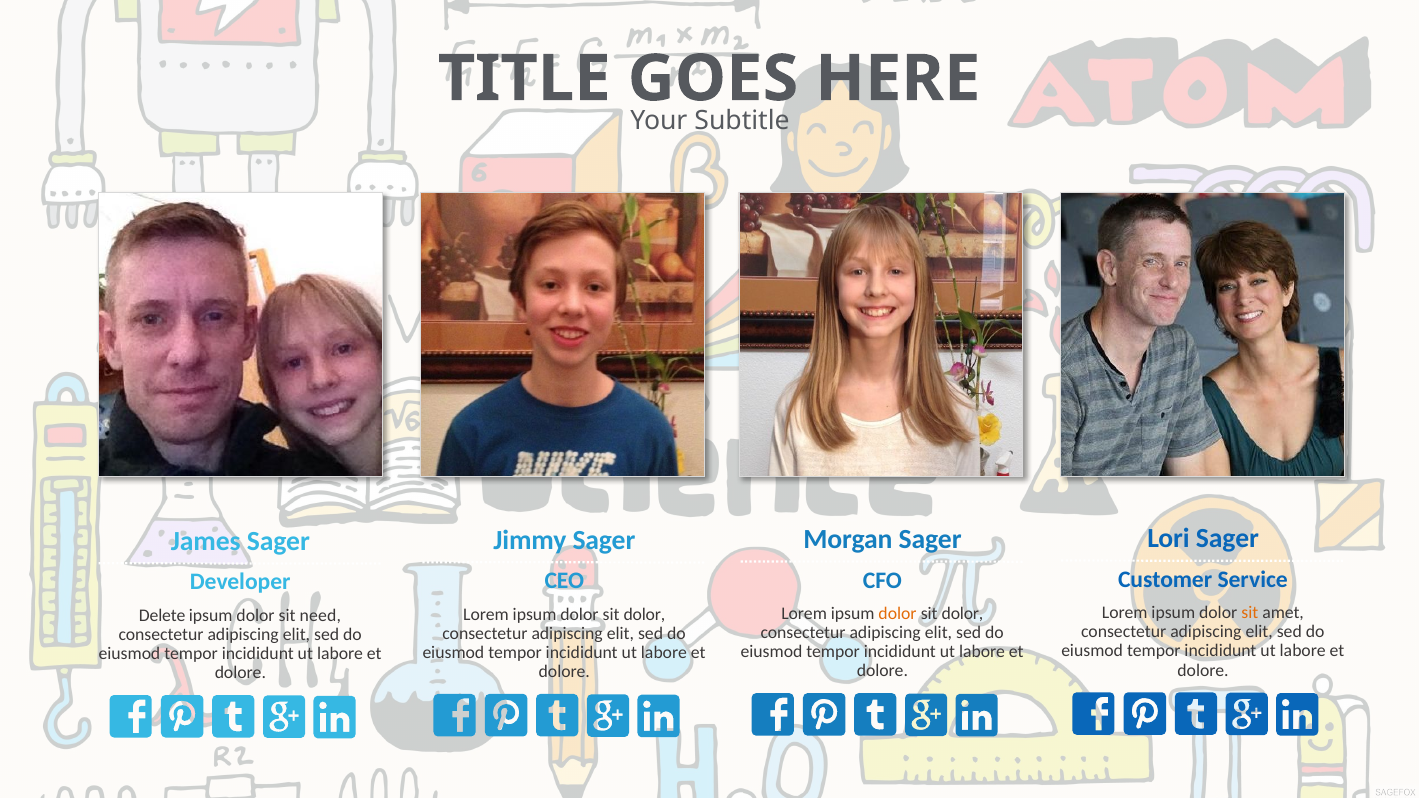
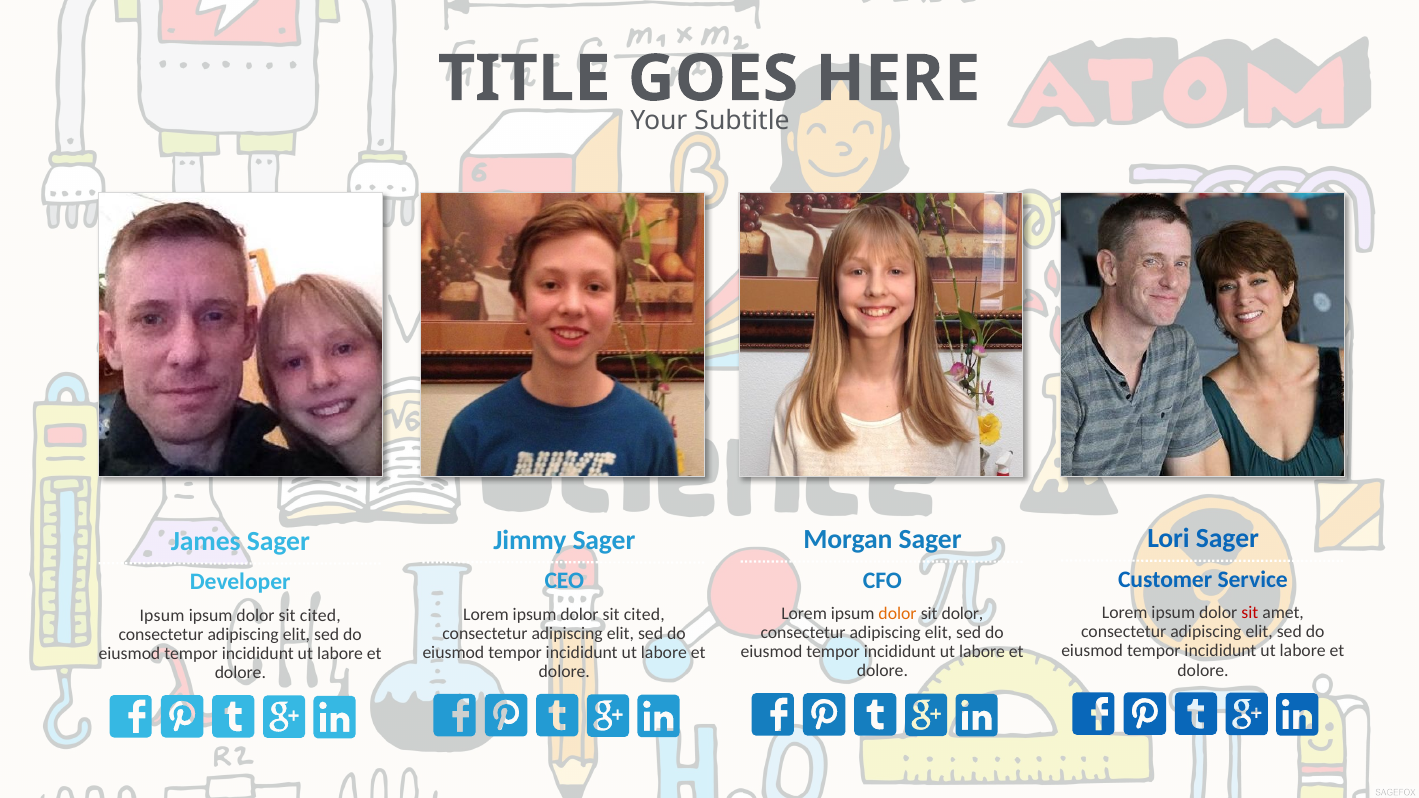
sit colour: orange -> red (1250, 613)
dolor: dolor -> cited (644, 615)
Delete: Delete -> Ipsum (162, 616)
need: need -> cited (320, 616)
